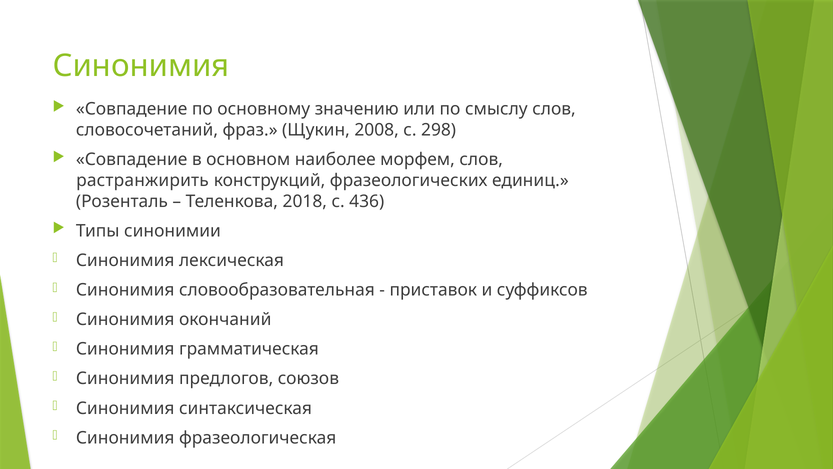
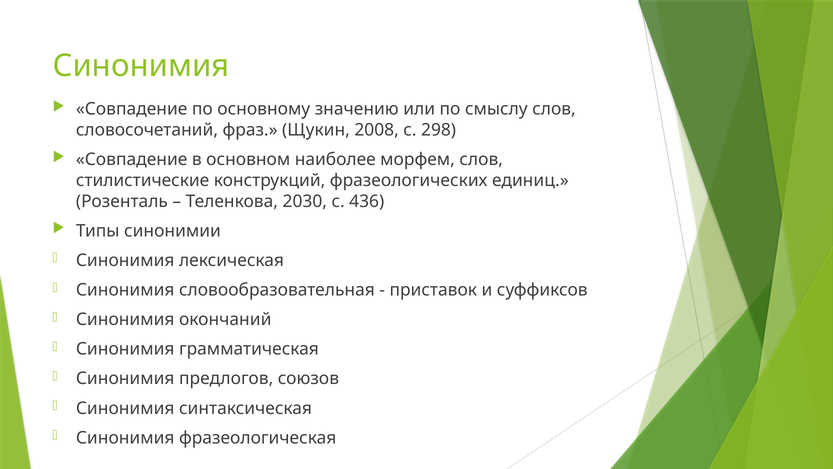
растранжирить: растранжирить -> стилистические (143, 180)
2018: 2018 -> 2030 (305, 201)
